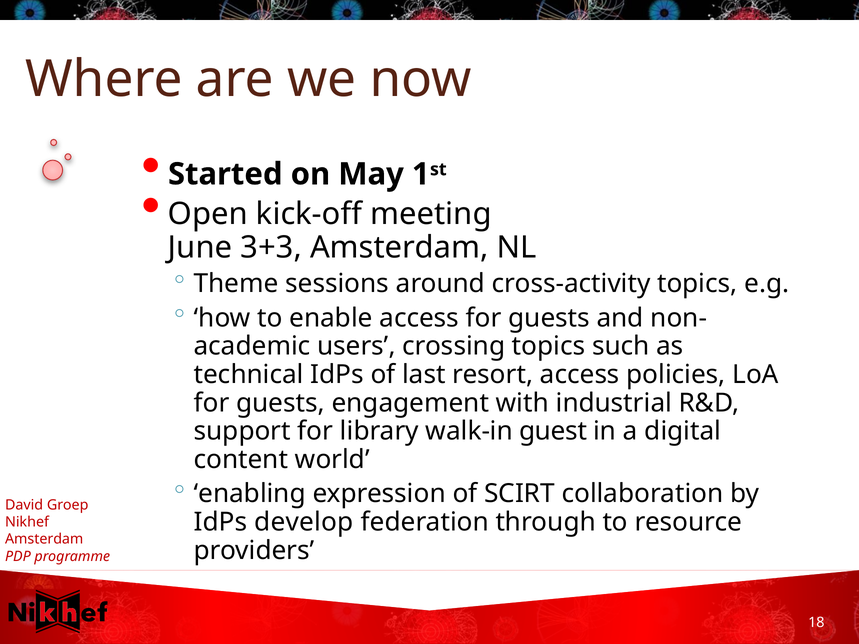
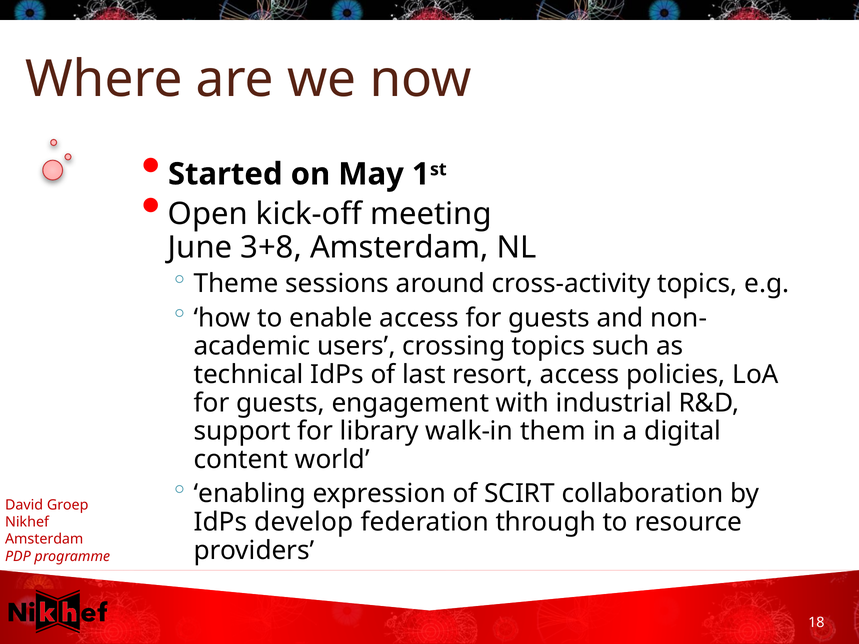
3+3: 3+3 -> 3+8 (271, 248)
guest: guest -> them (553, 431)
